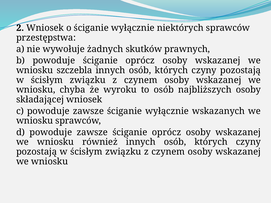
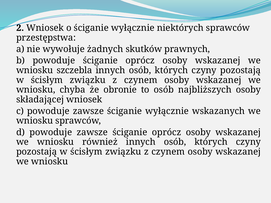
wyroku: wyroku -> obronie (120, 90)
